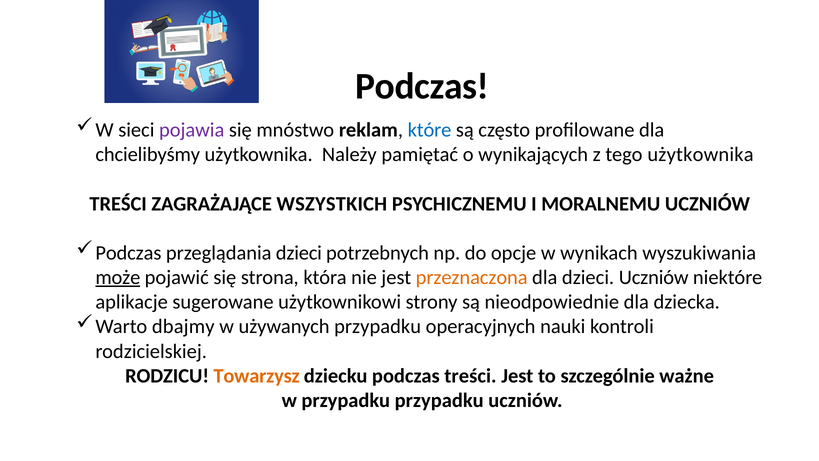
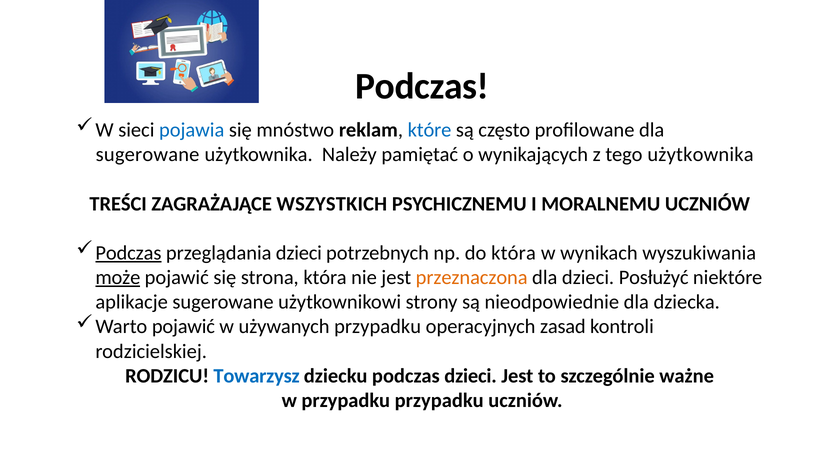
pojawia colour: purple -> blue (192, 130)
chcielibyśmy: chcielibyśmy -> sugerowane (148, 154)
Podczas underline: none -> present (128, 253)
do opcje: opcje -> która (513, 253)
dzieci Uczniów: Uczniów -> Posłużyć (654, 277)
Warto dbajmy: dbajmy -> pojawić (183, 326)
nauki: nauki -> zasad (563, 326)
Towarzysz colour: orange -> blue (257, 376)
podczas treści: treści -> dzieci (471, 376)
